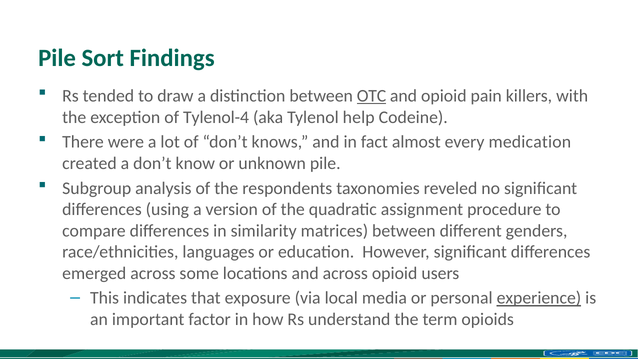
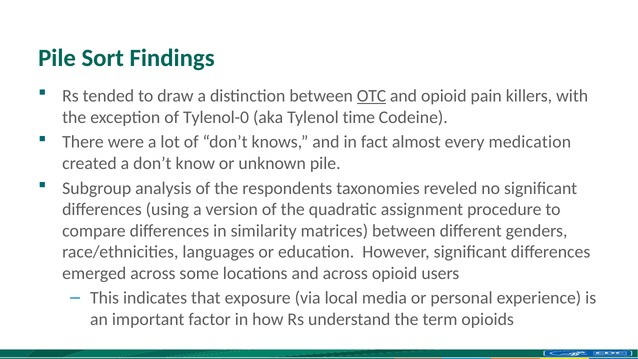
Tylenol-4: Tylenol-4 -> Tylenol-0 (216, 117)
help: help -> time (359, 117)
experience underline: present -> none (539, 298)
